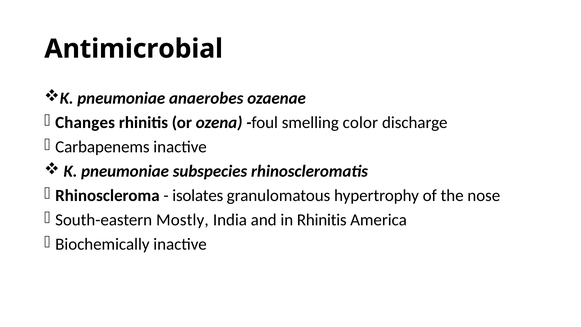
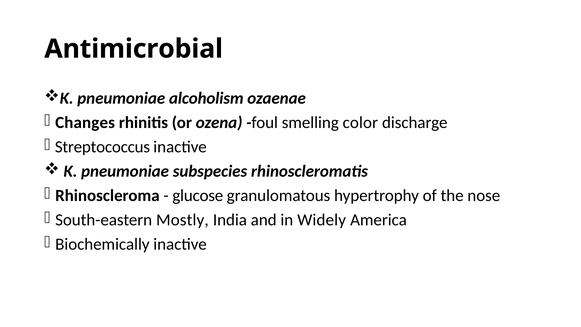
anaerobes: anaerobes -> alcoholism (206, 98)
Carbapenems: Carbapenems -> Streptococcus (102, 147)
isolates: isolates -> glucose (198, 196)
in Rhinitis: Rhinitis -> Widely (322, 220)
